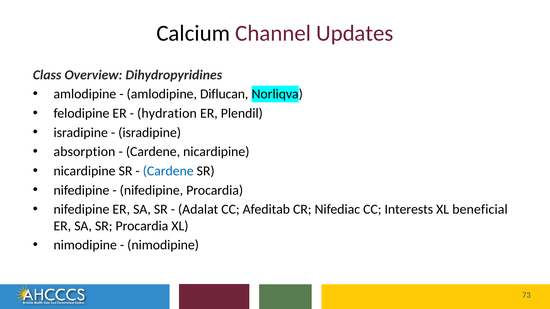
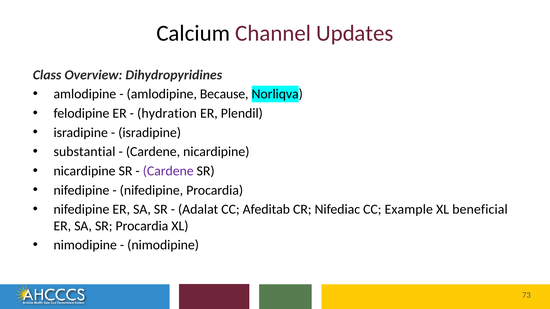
Diflucan: Diflucan -> Because (224, 94)
absorption: absorption -> substantial (84, 152)
Cardene colour: blue -> purple (168, 171)
Interests: Interests -> Example (409, 210)
